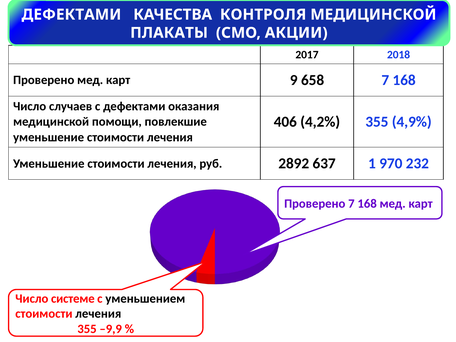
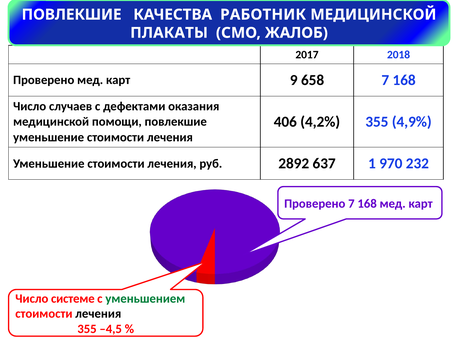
ДЕФЕКТАМИ: ДЕФЕКТАМИ -> ПОВЛЕКШИЕ (72, 15)
КОНТРОЛЯ: КОНТРОЛЯ -> РАБОТНИК (263, 15)
АКЦИИ: АКЦИИ -> ЖАЛОБ (296, 33)
уменьшением colour: black -> green (145, 299)
–9,9: –9,9 -> –4,5 (111, 329)
